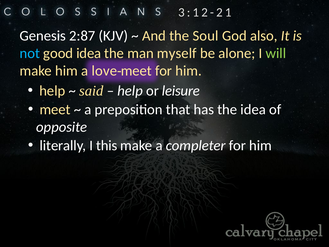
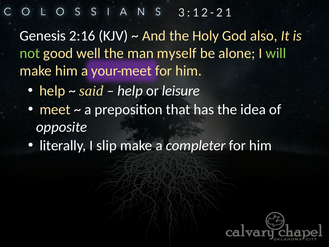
2:87: 2:87 -> 2:16 (82, 36)
Soul: Soul -> Holy (206, 36)
not colour: light blue -> light green (30, 53)
good idea: idea -> well (89, 53)
love: love -> your (105, 71)
this: this -> slip (107, 145)
